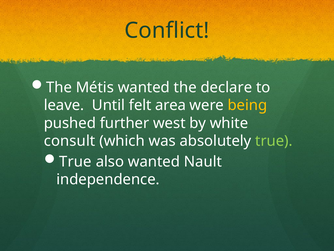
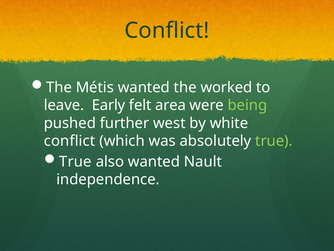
declare: declare -> worked (226, 87)
Until: Until -> Early (109, 105)
being colour: yellow -> light green (247, 105)
consult: consult -> conflict (70, 141)
